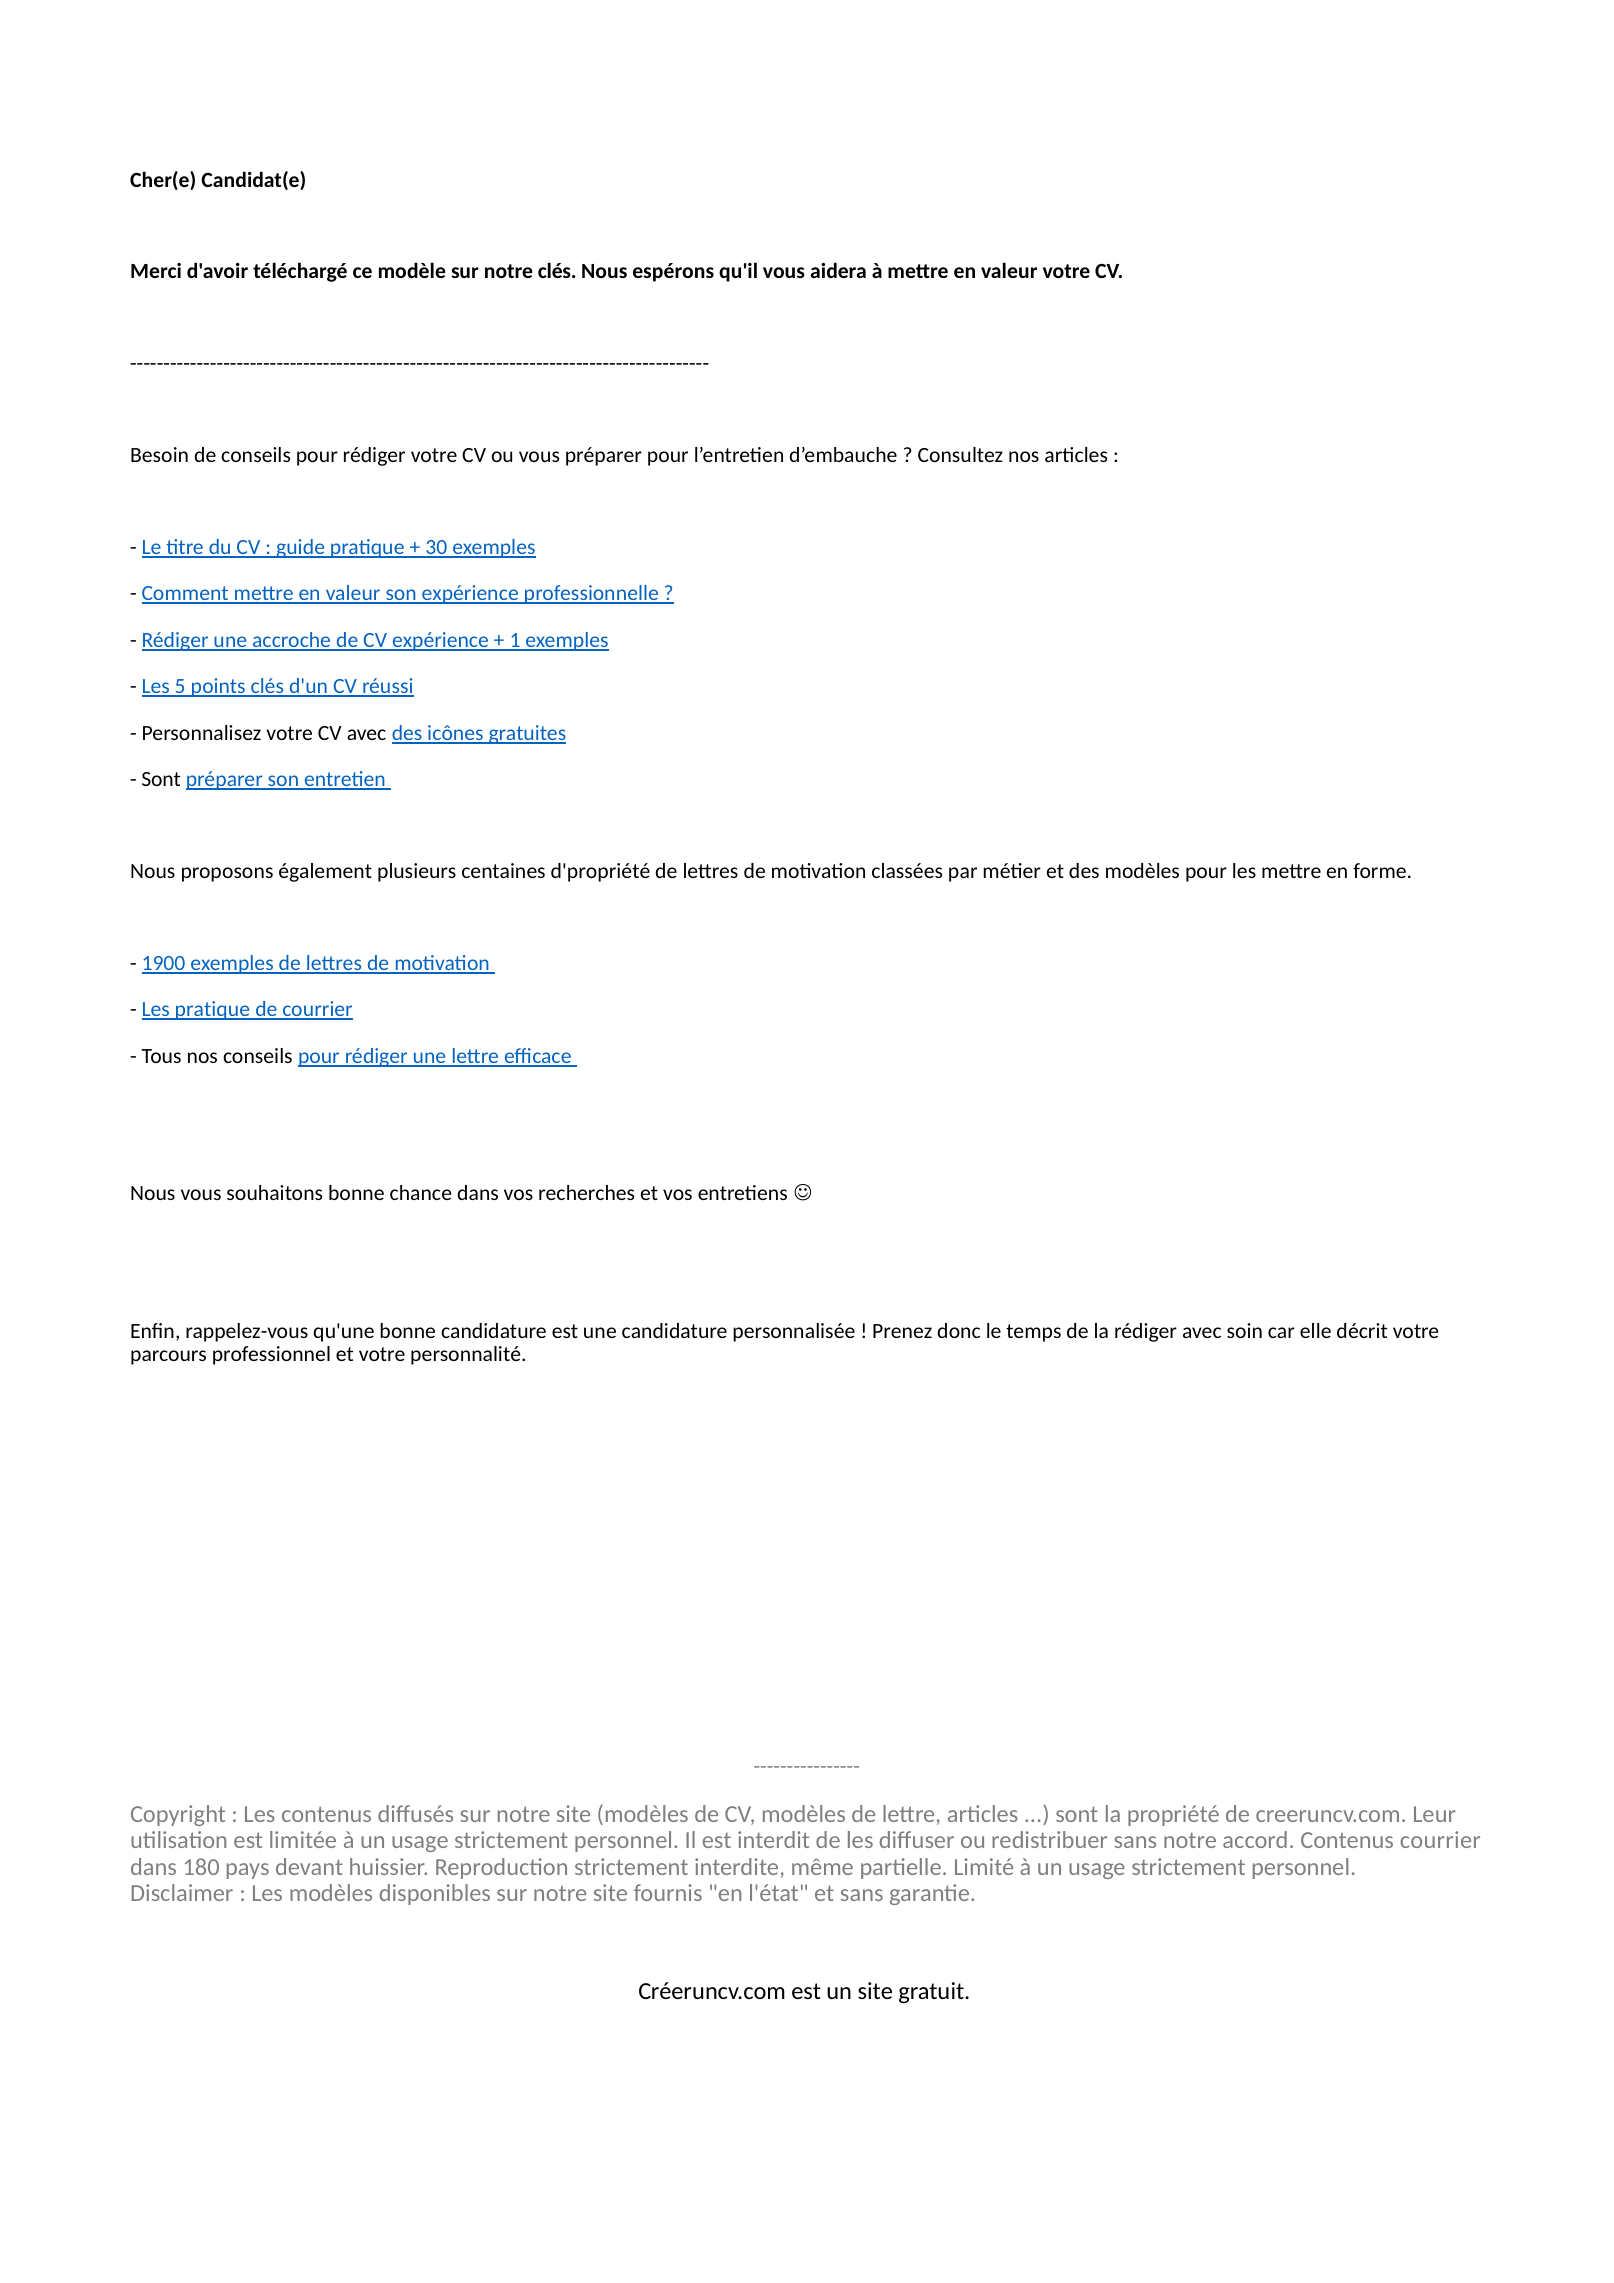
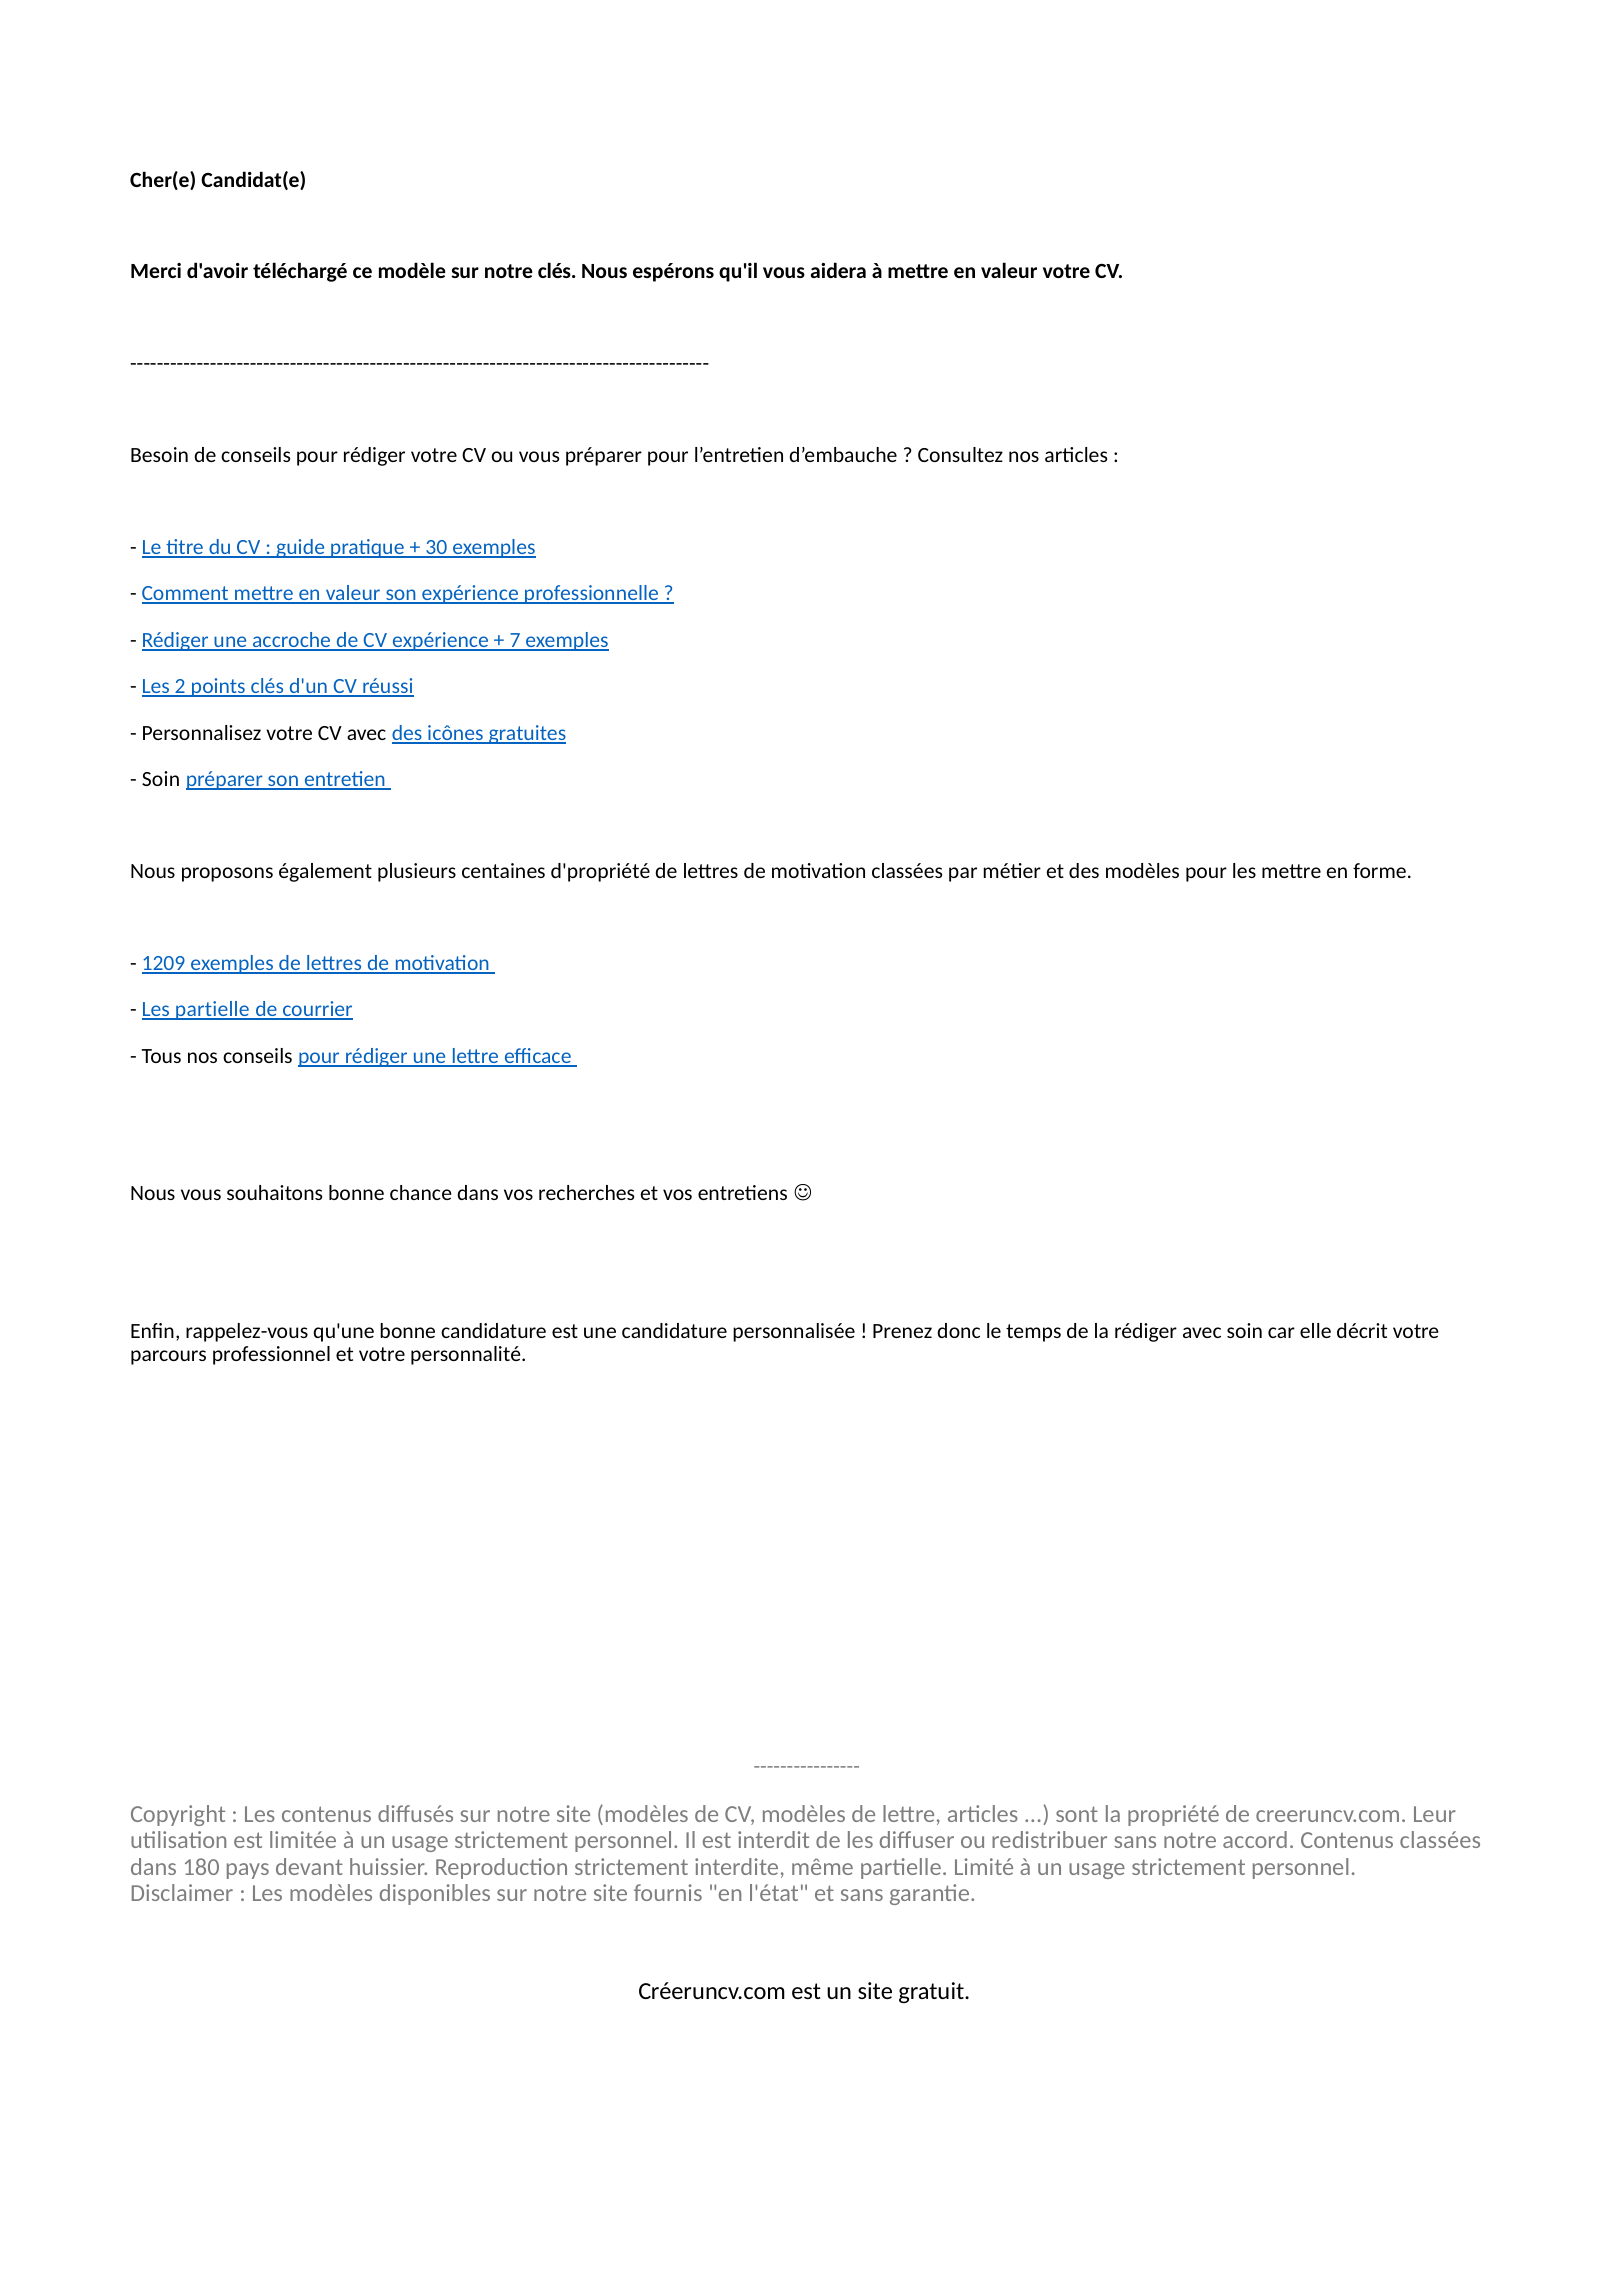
1: 1 -> 7 (515, 640)
5: 5 -> 2 (180, 686)
Sont: Sont -> Soin (161, 779)
1900: 1900 -> 1209 (163, 963)
Les pratique: pratique -> partielle (212, 1010)
Contenus courrier: courrier -> classées (1440, 1840)
